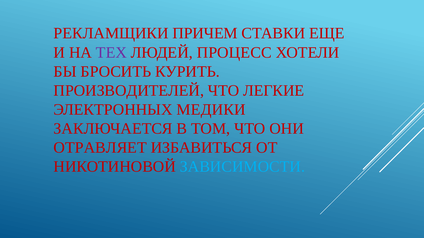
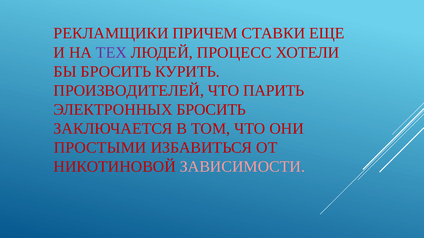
ЛЕГКИЕ: ЛЕГКИЕ -> ПАРИТЬ (274, 91)
ЭЛЕКТРОННЫХ МЕДИКИ: МЕДИКИ -> БРОСИТЬ (211, 110)
ОТРАВЛЯЕТ: ОТРАВЛЯЕТ -> ПРОСТЫМИ (100, 148)
ЗАВИСИМОСТИ colour: light blue -> pink (242, 167)
